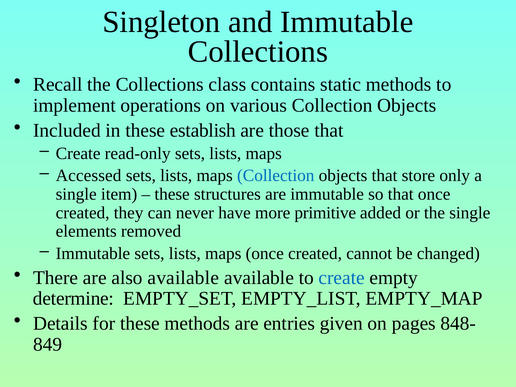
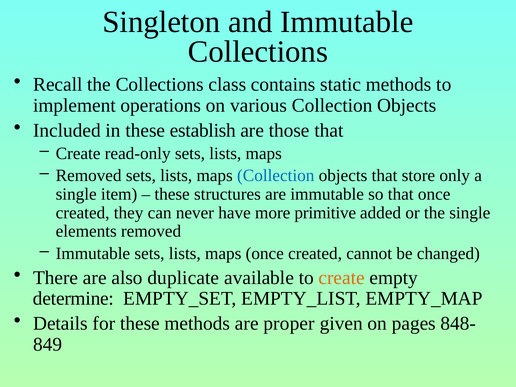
Accessed: Accessed -> Removed (89, 176)
also available: available -> duplicate (183, 278)
create colour: blue -> orange (342, 278)
entries: entries -> proper (289, 324)
